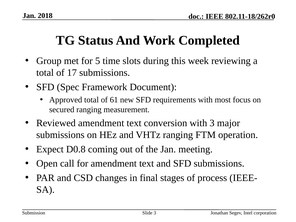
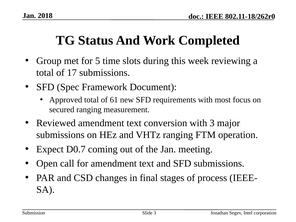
D0.8: D0.8 -> D0.7 (76, 149)
